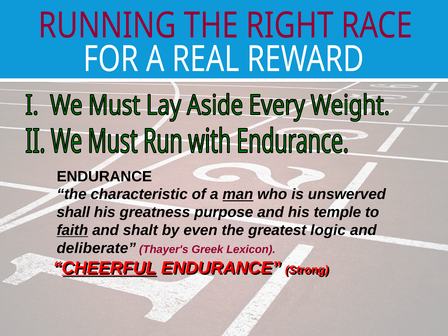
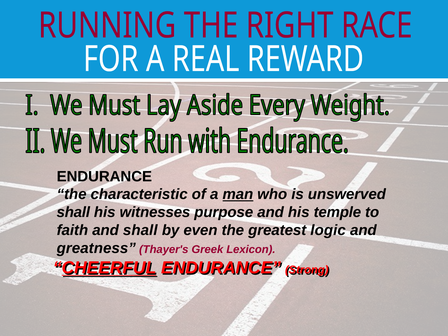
greatness: greatness -> witnesses (155, 212)
faith underline: present -> none (72, 230)
and shalt: shalt -> shall (140, 230)
deliberate: deliberate -> greatness (96, 248)
